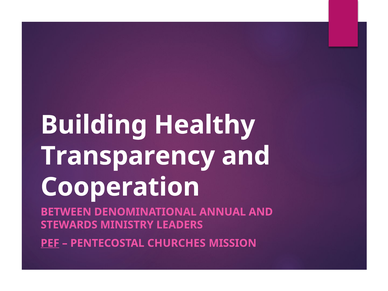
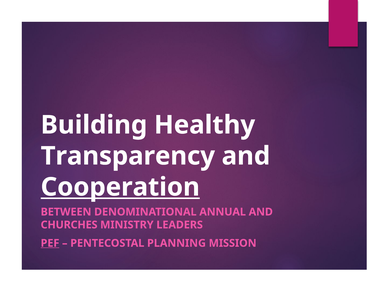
Cooperation underline: none -> present (120, 187)
STEWARDS: STEWARDS -> CHURCHES (69, 225)
CHURCHES: CHURCHES -> PLANNING (176, 243)
